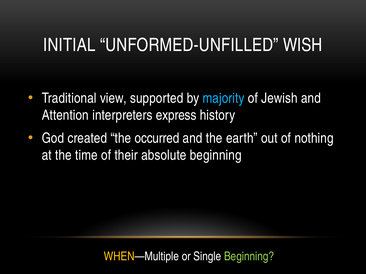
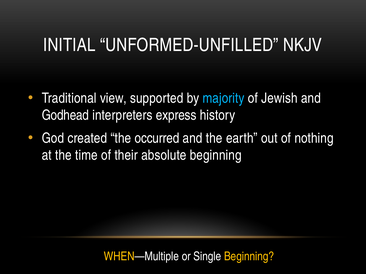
WISH: WISH -> NKJV (303, 45)
Attention: Attention -> Godhead (65, 115)
Beginning colour: light green -> yellow (249, 257)
